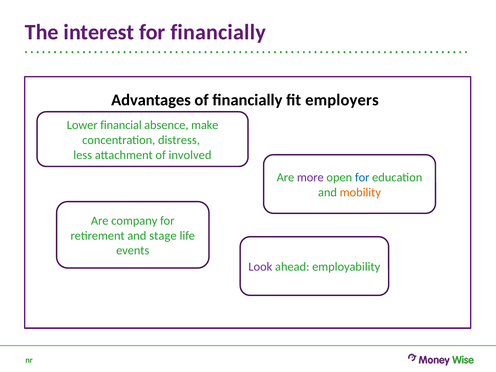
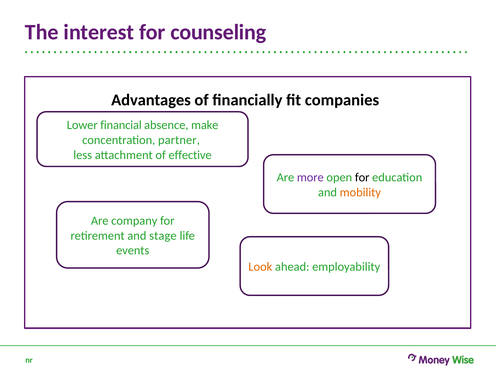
for financially: financially -> counseling (218, 32)
employers: employers -> companies (342, 100)
distress: distress -> partner (179, 140)
involved: involved -> effective (190, 155)
for colour: blue -> black (362, 177)
Look colour: purple -> orange (260, 267)
